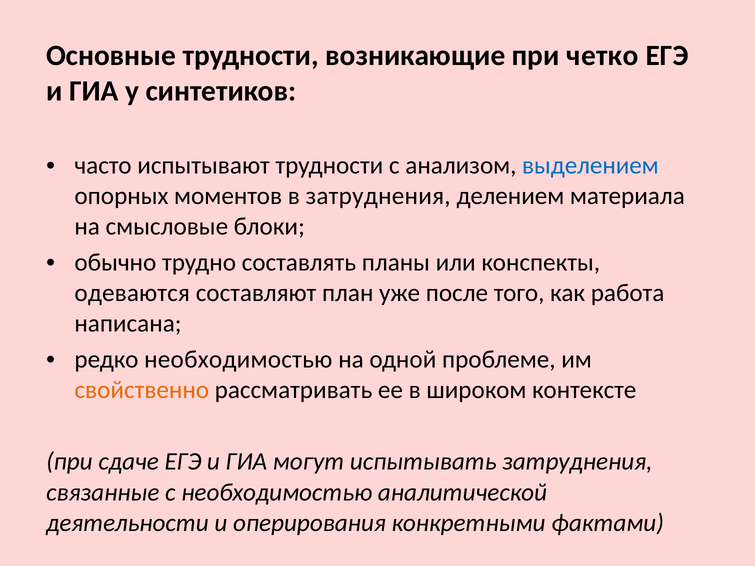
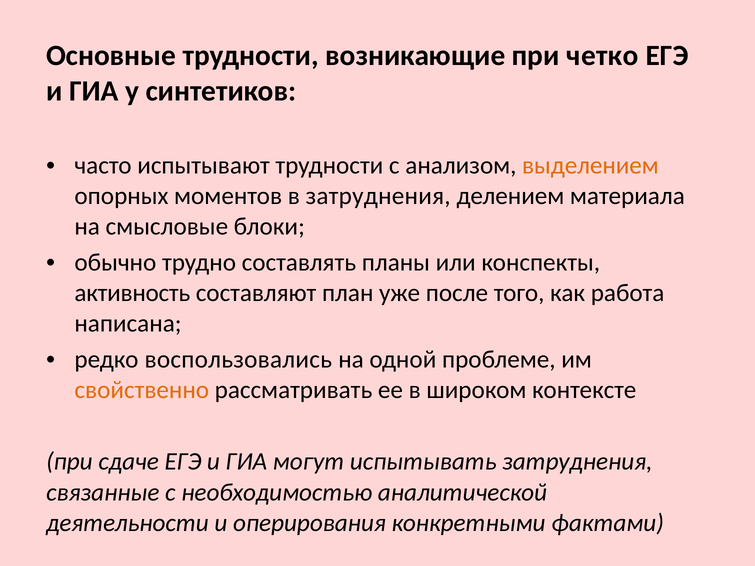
выделением colour: blue -> orange (590, 165)
одеваются: одеваются -> активность (132, 293)
редко необходимостью: необходимостью -> воспользовались (238, 360)
